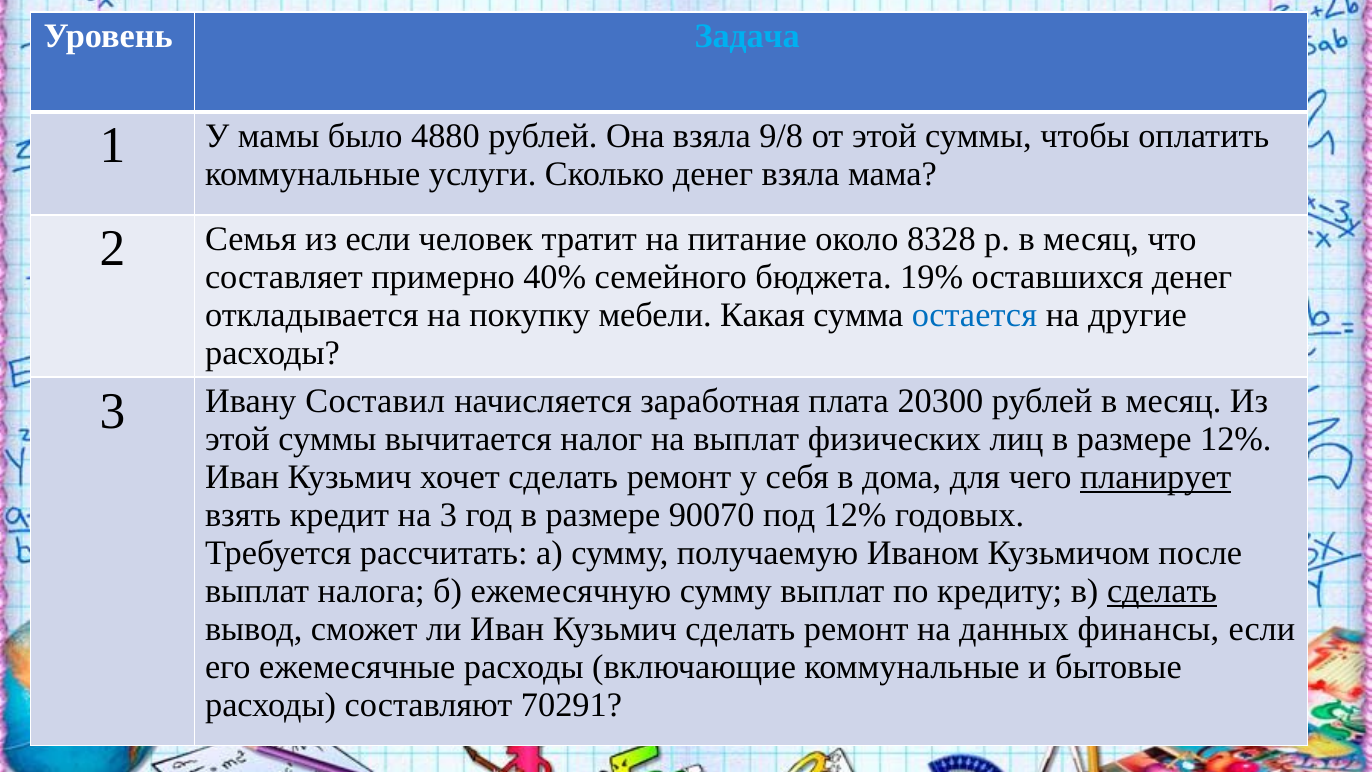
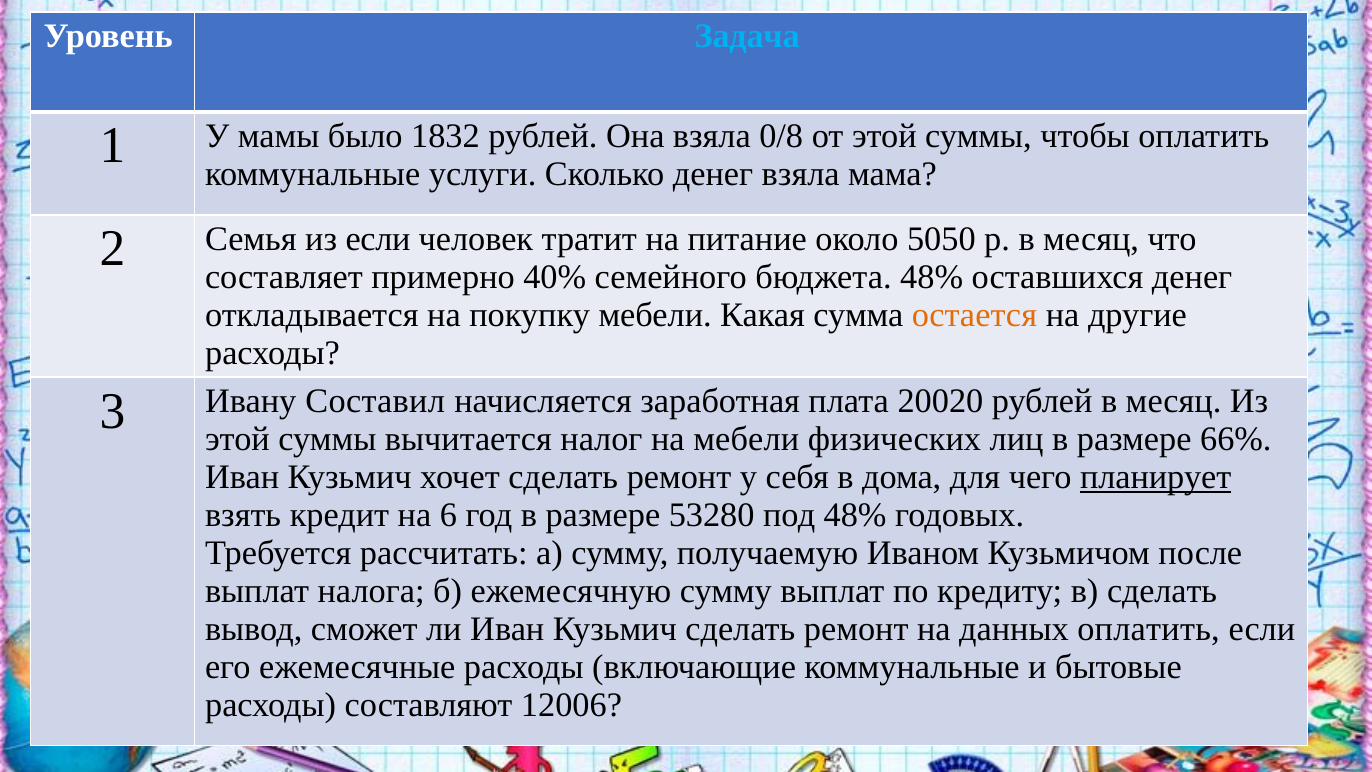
4880: 4880 -> 1832 (445, 136)
9/8: 9/8 -> 0/8 (781, 136)
8328: 8328 -> 5050 (941, 239)
бюджета 19%: 19% -> 48% (932, 277)
остается colour: blue -> orange (974, 315)
20300: 20300 -> 20020 (940, 401)
на выплат: выплат -> мебели (746, 439)
размере 12%: 12% -> 66% (1236, 439)
на 3: 3 -> 6 (448, 515)
90070: 90070 -> 53280 (712, 515)
под 12%: 12% -> 48% (855, 515)
сделать underline: present -> none (1162, 591)
данных финансы: финансы -> оплатить (1149, 629)
70291: 70291 -> 12006 (571, 705)
